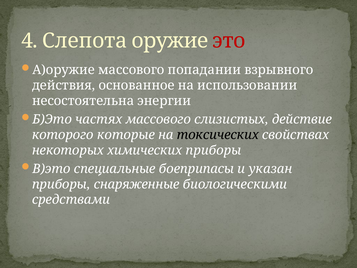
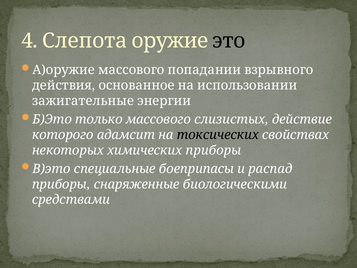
это colour: red -> black (229, 41)
несостоятельна: несостоятельна -> зажигательные (83, 101)
частях: частях -> только (99, 119)
которые: которые -> адамсит (126, 135)
указан: указан -> распад (270, 169)
